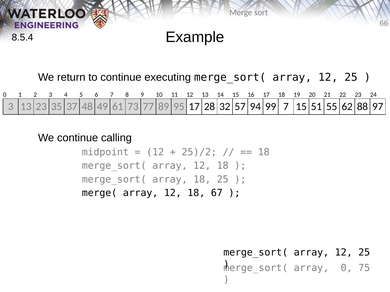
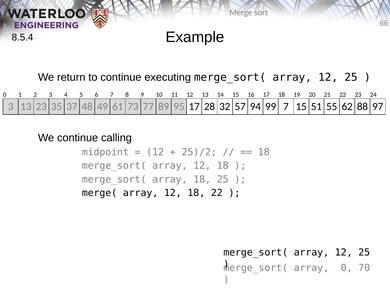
18 67: 67 -> 22 (217, 193)
75: 75 -> 70 (364, 268)
